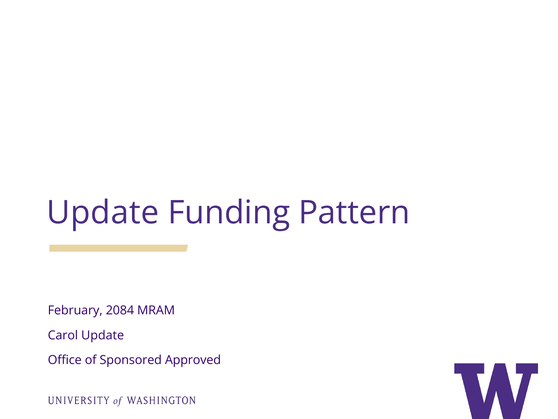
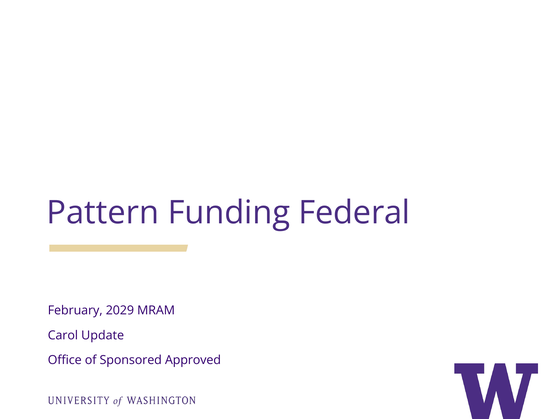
Update: Update -> Pattern (103, 212)
Pattern: Pattern -> Federal (354, 212)
2084: 2084 -> 2029 (120, 310)
